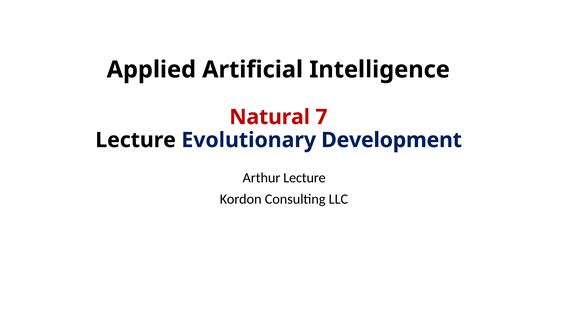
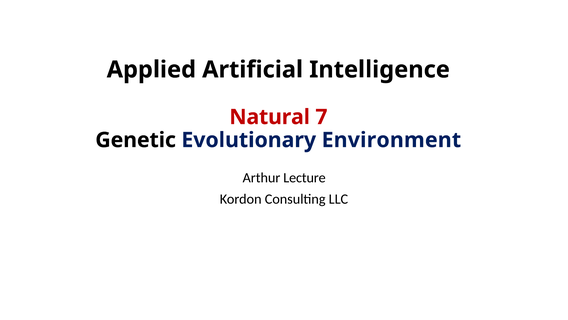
Lecture: Lecture -> Genetic (136, 140)
Development: Development -> Environment (391, 140)
